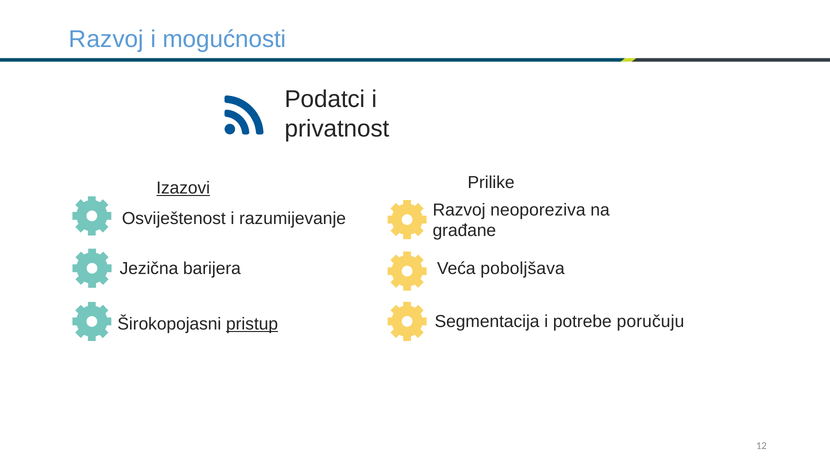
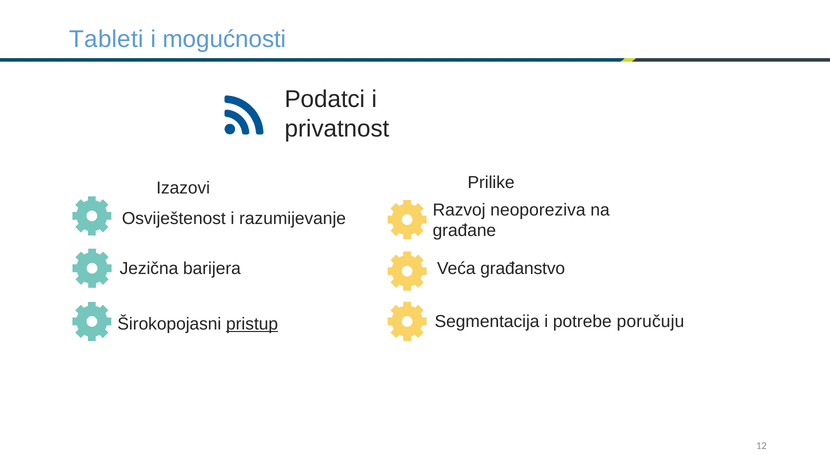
Razvoj: Razvoj -> Tableti (106, 39)
Izazovi underline: present -> none (183, 188)
poboljšava: poboljšava -> građanstvo (523, 268)
